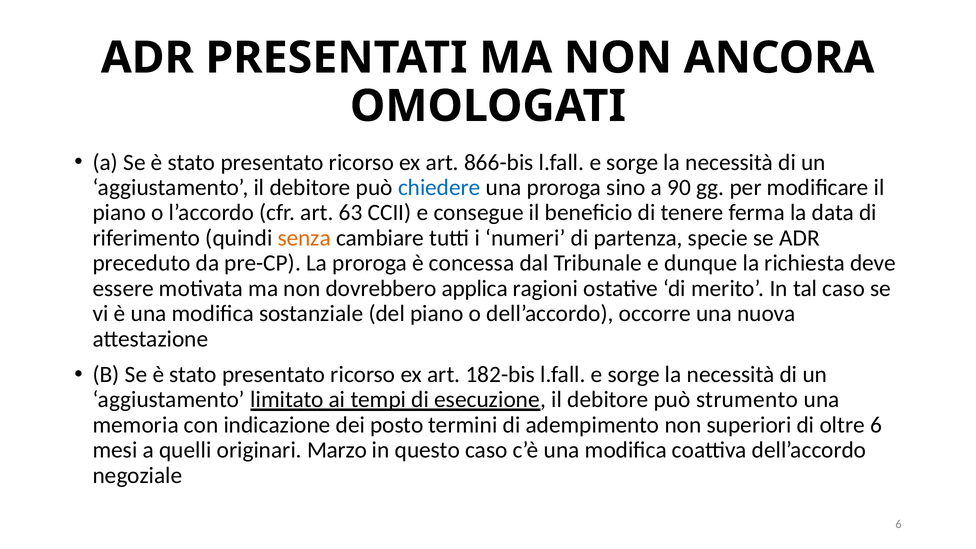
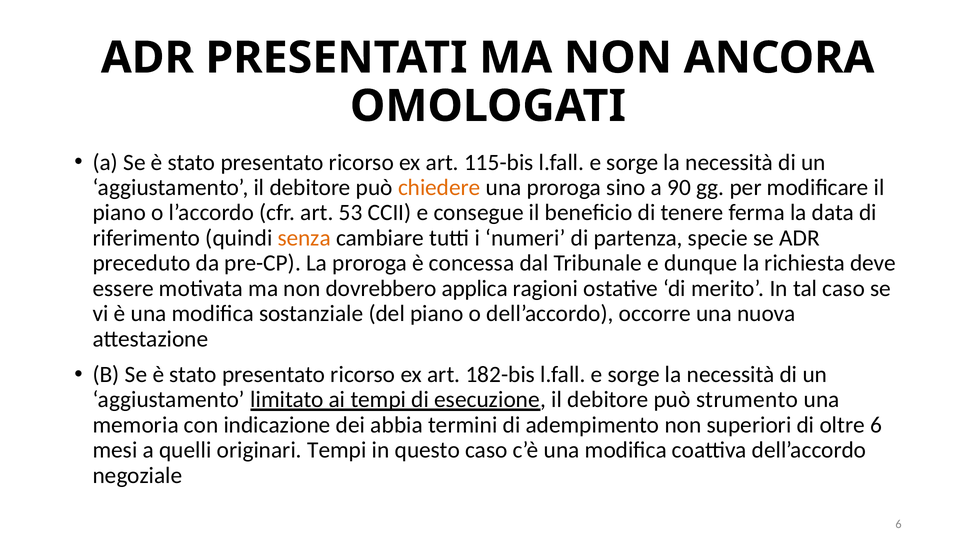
866-bis: 866-bis -> 115-bis (499, 162)
chiedere colour: blue -> orange (439, 188)
63: 63 -> 53 (351, 213)
posto: posto -> abbia (397, 425)
originari Marzo: Marzo -> Tempi (337, 450)
